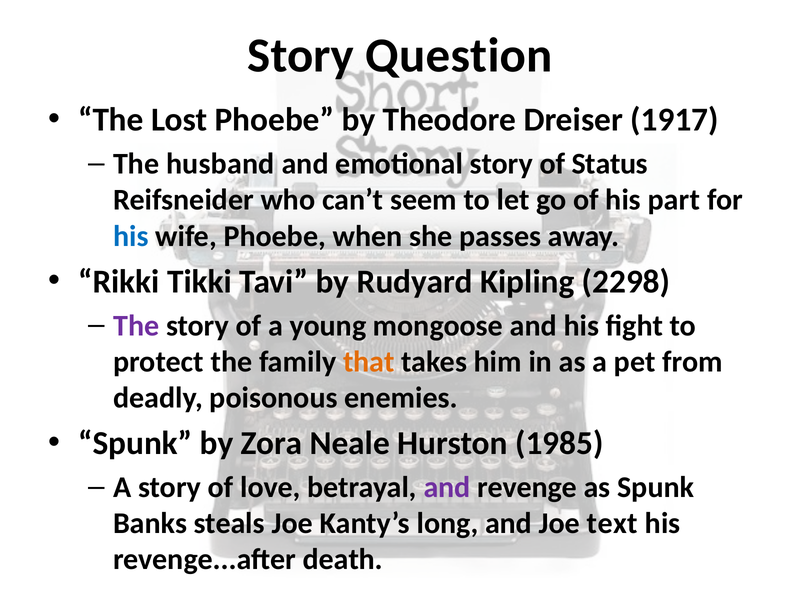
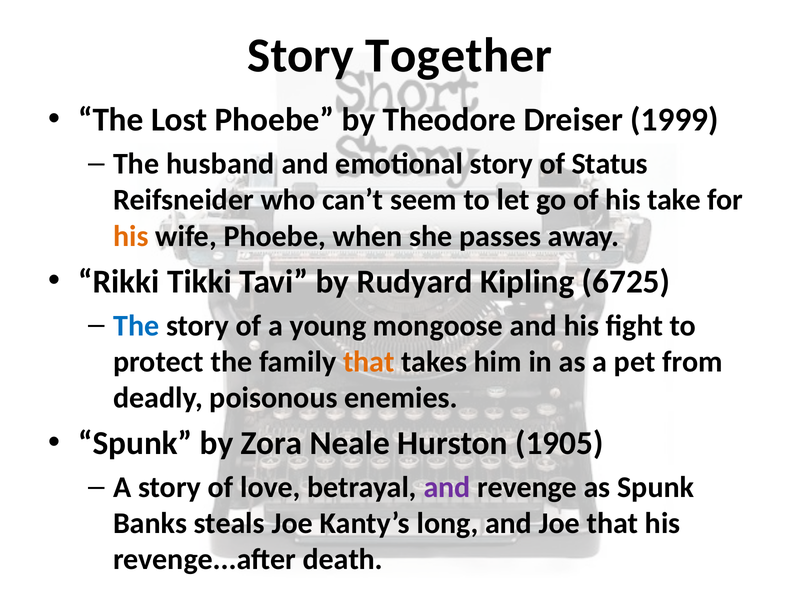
Question: Question -> Together (459, 56)
1917: 1917 -> 1999 (675, 120)
part: part -> take (674, 200)
his colour: blue -> orange (131, 236)
2298: 2298 -> 6725 (626, 281)
The colour: purple -> blue (136, 326)
1985: 1985 -> 1905 (559, 443)
Joe text: text -> that (613, 523)
